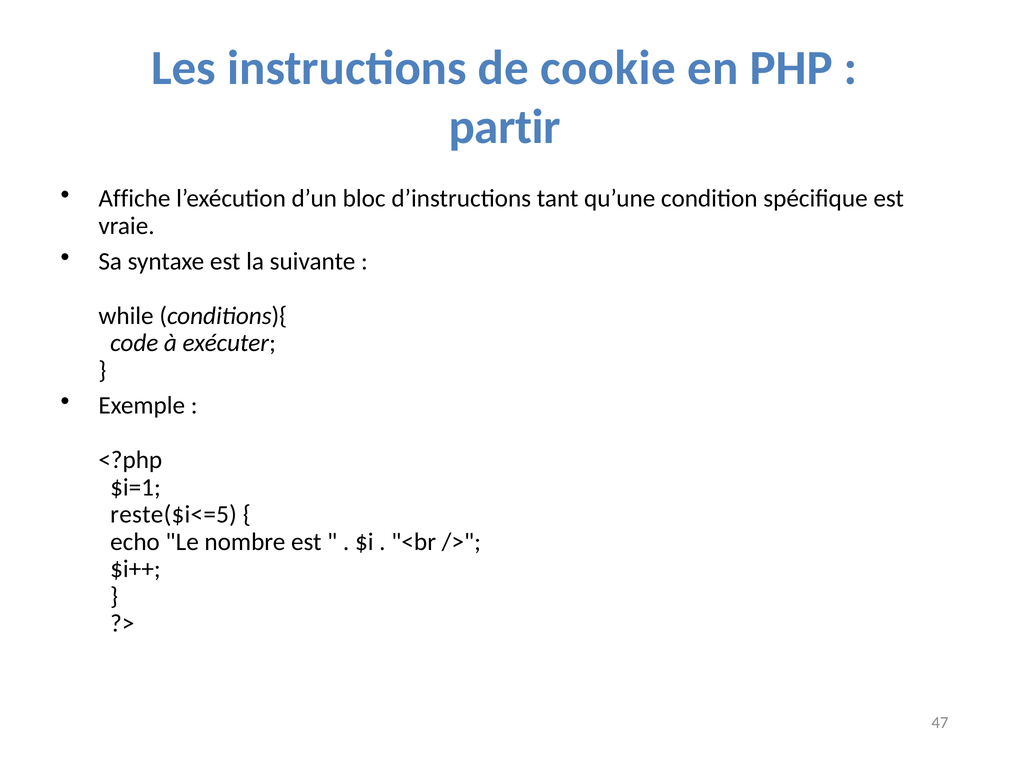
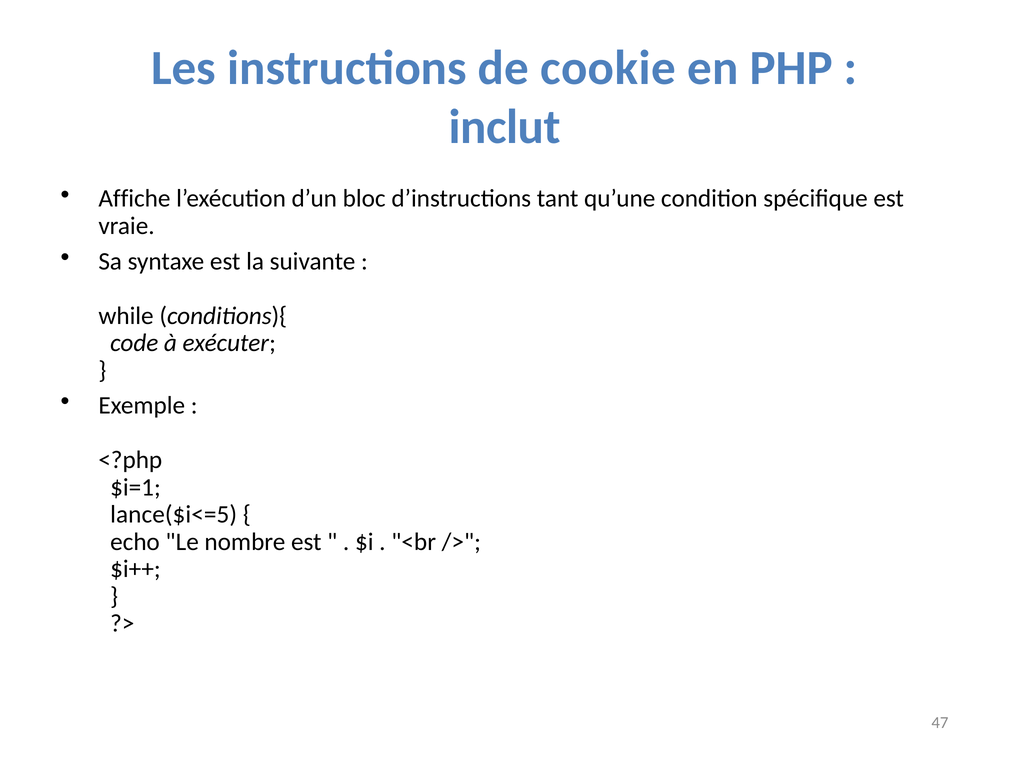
partir: partir -> inclut (505, 127)
reste($i<=5: reste($i<=5 -> lance($i<=5 (174, 514)
